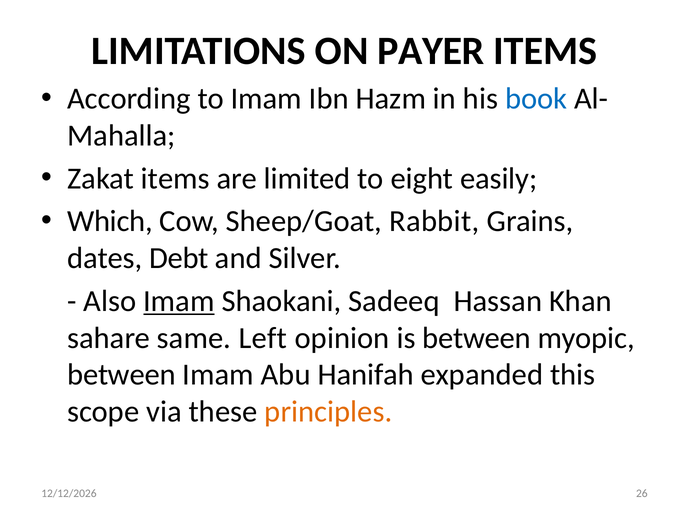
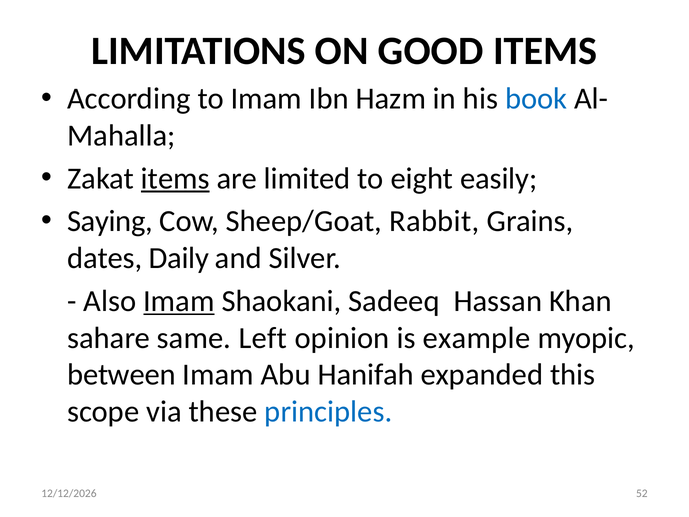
PAYER: PAYER -> GOOD (431, 51)
items underline: none -> present (175, 178)
Which: Which -> Saying (110, 221)
Debt: Debt -> Daily (179, 258)
is between: between -> example (476, 338)
principles colour: orange -> blue (328, 411)
26: 26 -> 52 (642, 493)
